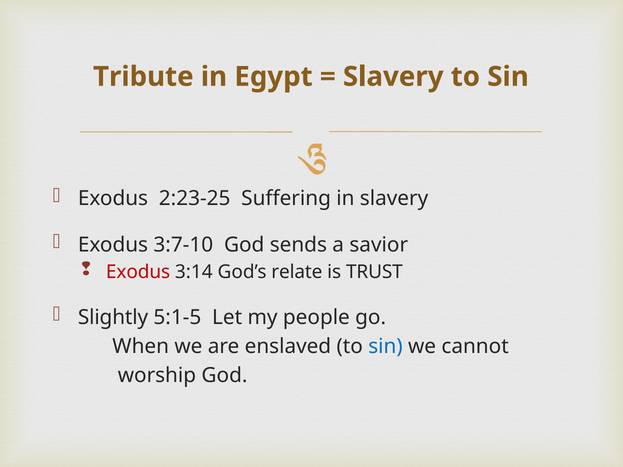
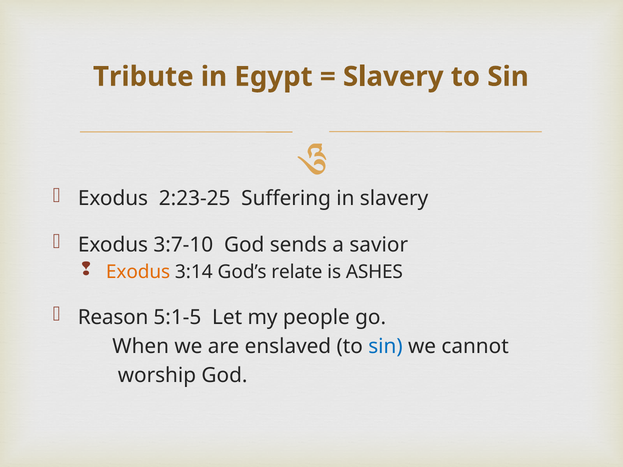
Exodus colour: red -> orange (138, 272)
TRUST: TRUST -> ASHES (374, 272)
Slightly: Slightly -> Reason (113, 317)
